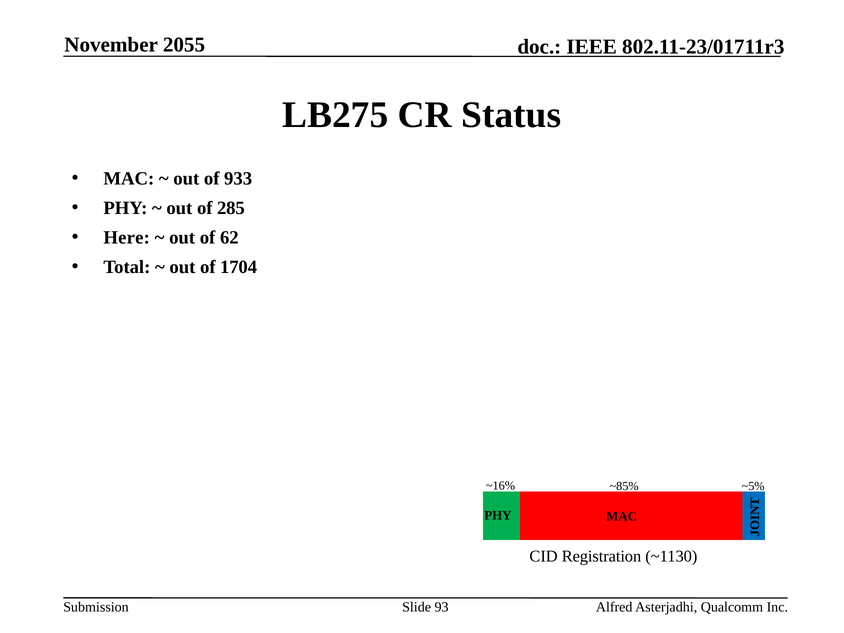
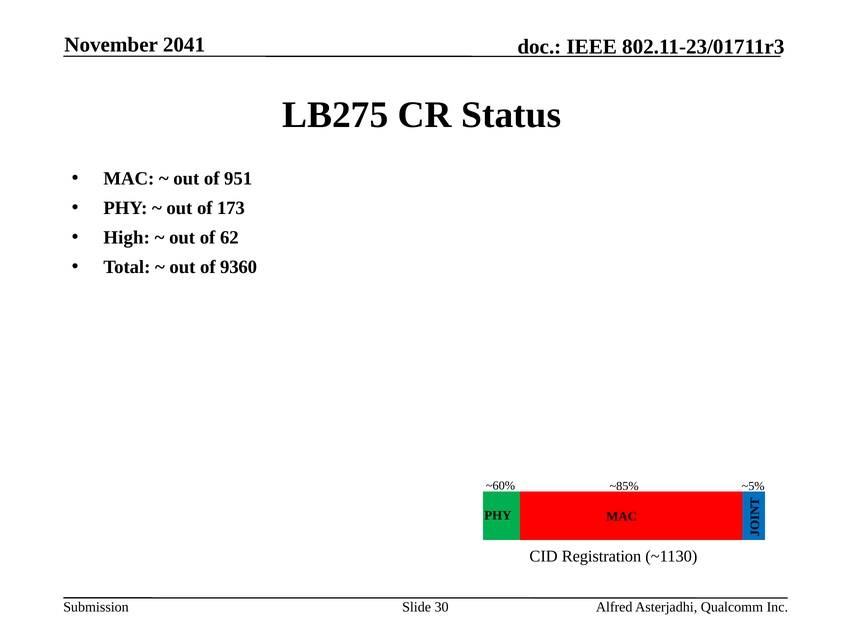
2055: 2055 -> 2041 (184, 45)
933: 933 -> 951 (238, 178)
285: 285 -> 173 (231, 208)
Here: Here -> High (127, 238)
1704: 1704 -> 9360 (239, 267)
~16%: ~16% -> ~60% (501, 486)
93: 93 -> 30 (442, 607)
